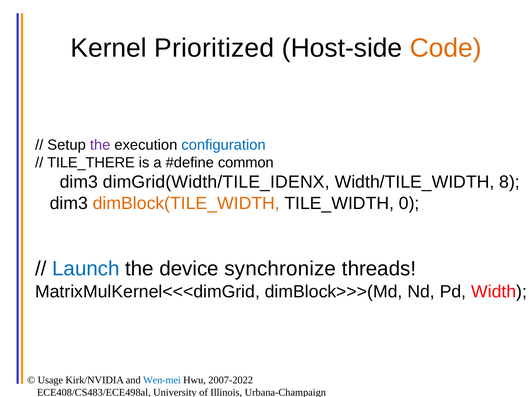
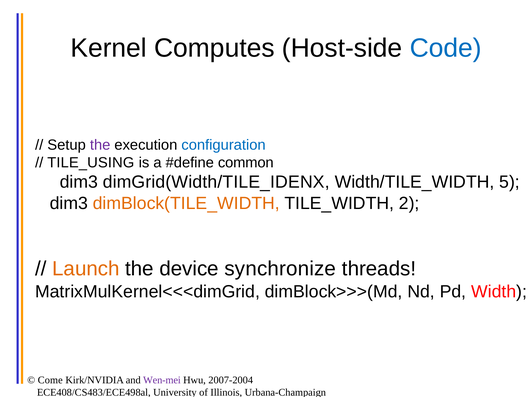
Prioritized: Prioritized -> Computes (214, 48)
Code colour: orange -> blue (446, 48)
TILE_THERE: TILE_THERE -> TILE_USING (91, 162)
8: 8 -> 5 (510, 182)
0: 0 -> 2 (409, 203)
Launch colour: blue -> orange (86, 269)
Usage: Usage -> Come (50, 380)
Wen-mei colour: blue -> purple (162, 380)
2007-2022: 2007-2022 -> 2007-2004 (231, 380)
